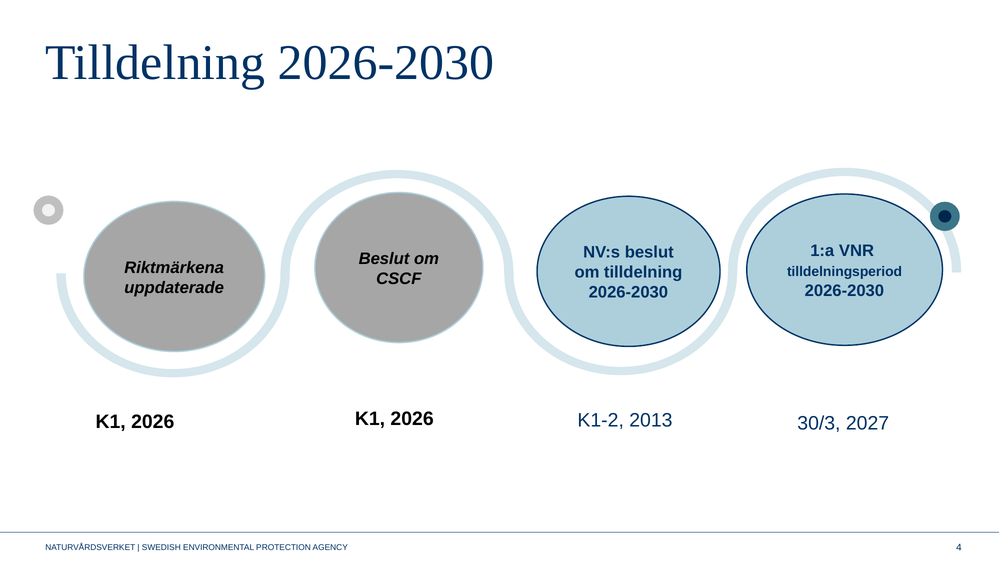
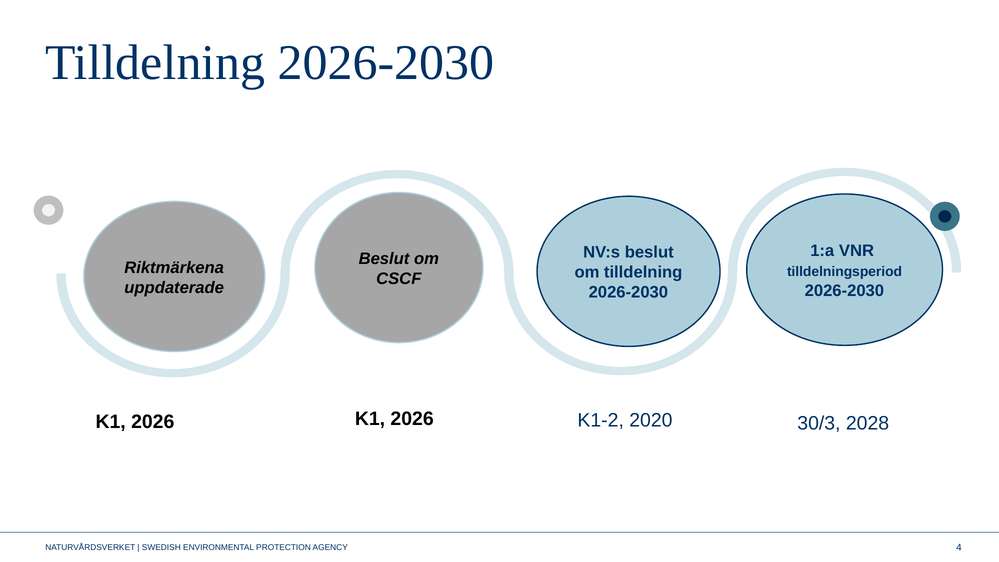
2013: 2013 -> 2020 (651, 420)
2027: 2027 -> 2028 (868, 423)
